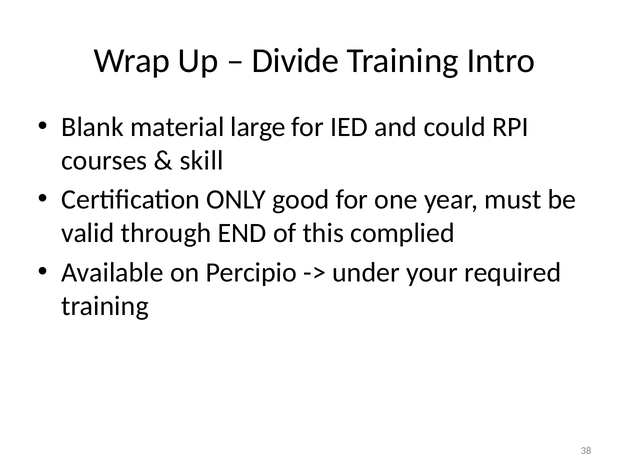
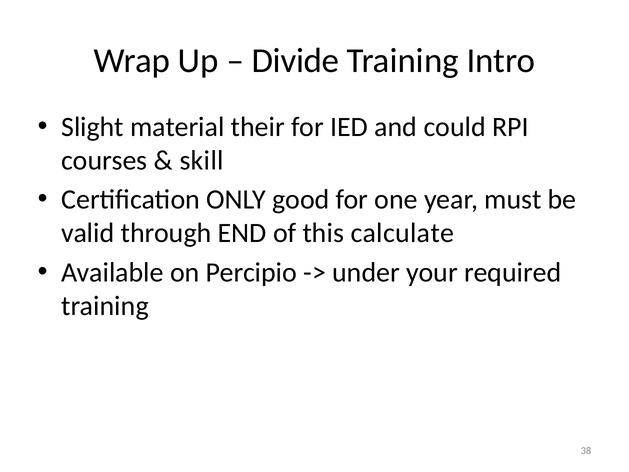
Blank: Blank -> Slight (93, 127)
large: large -> their (258, 127)
complied: complied -> calculate (402, 233)
